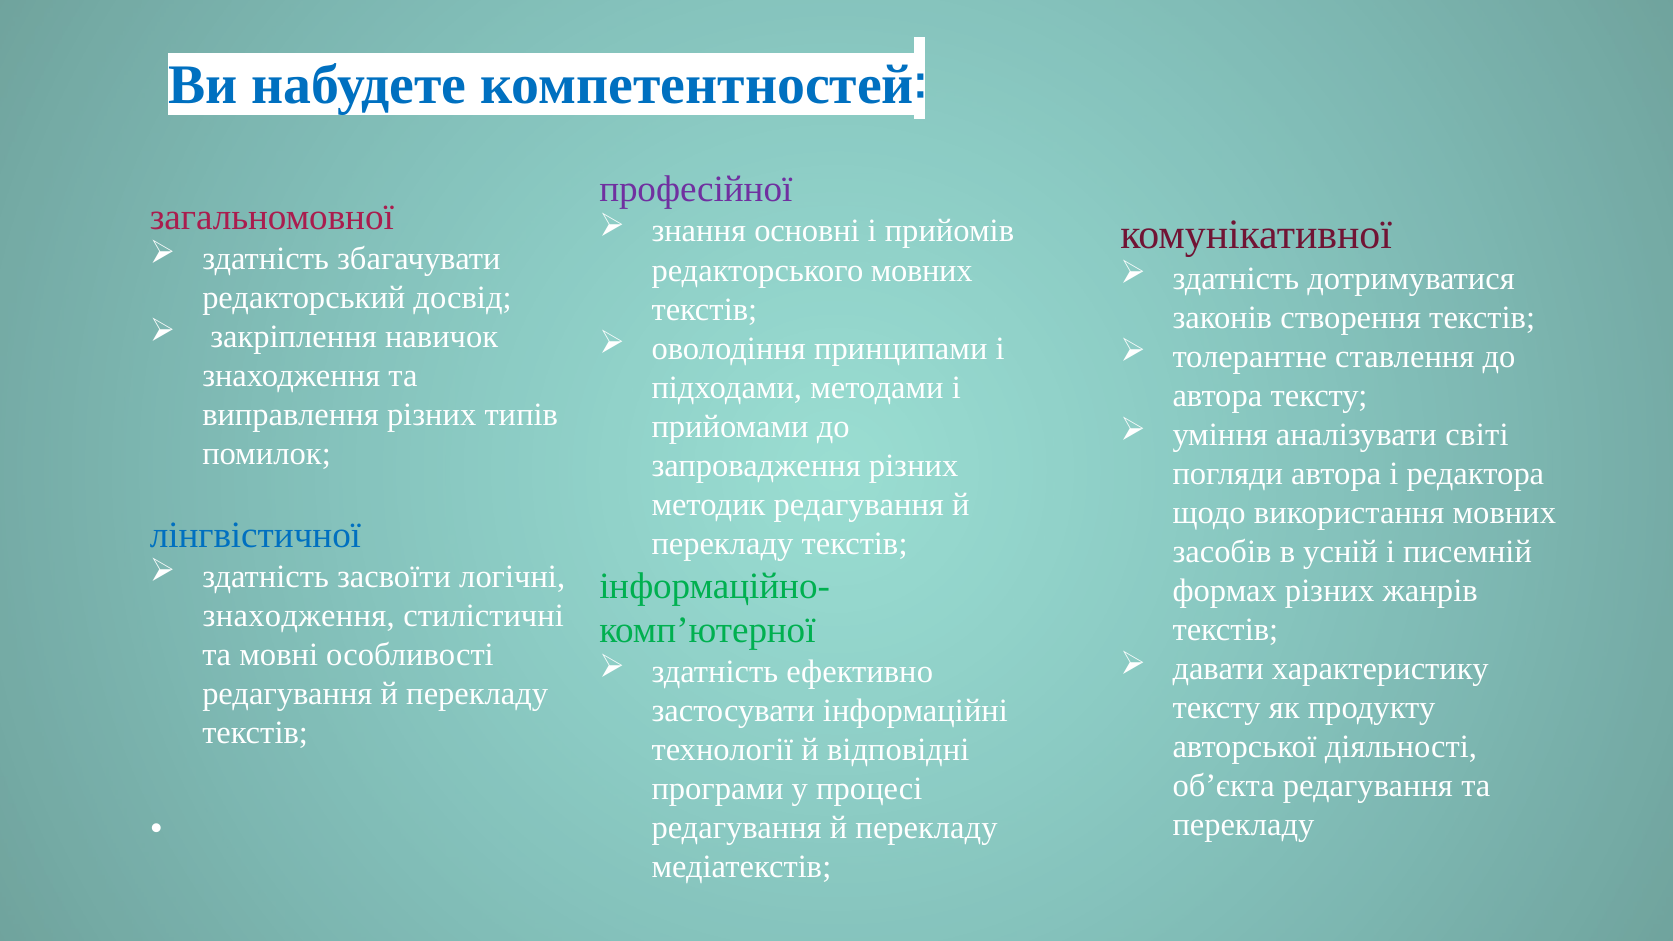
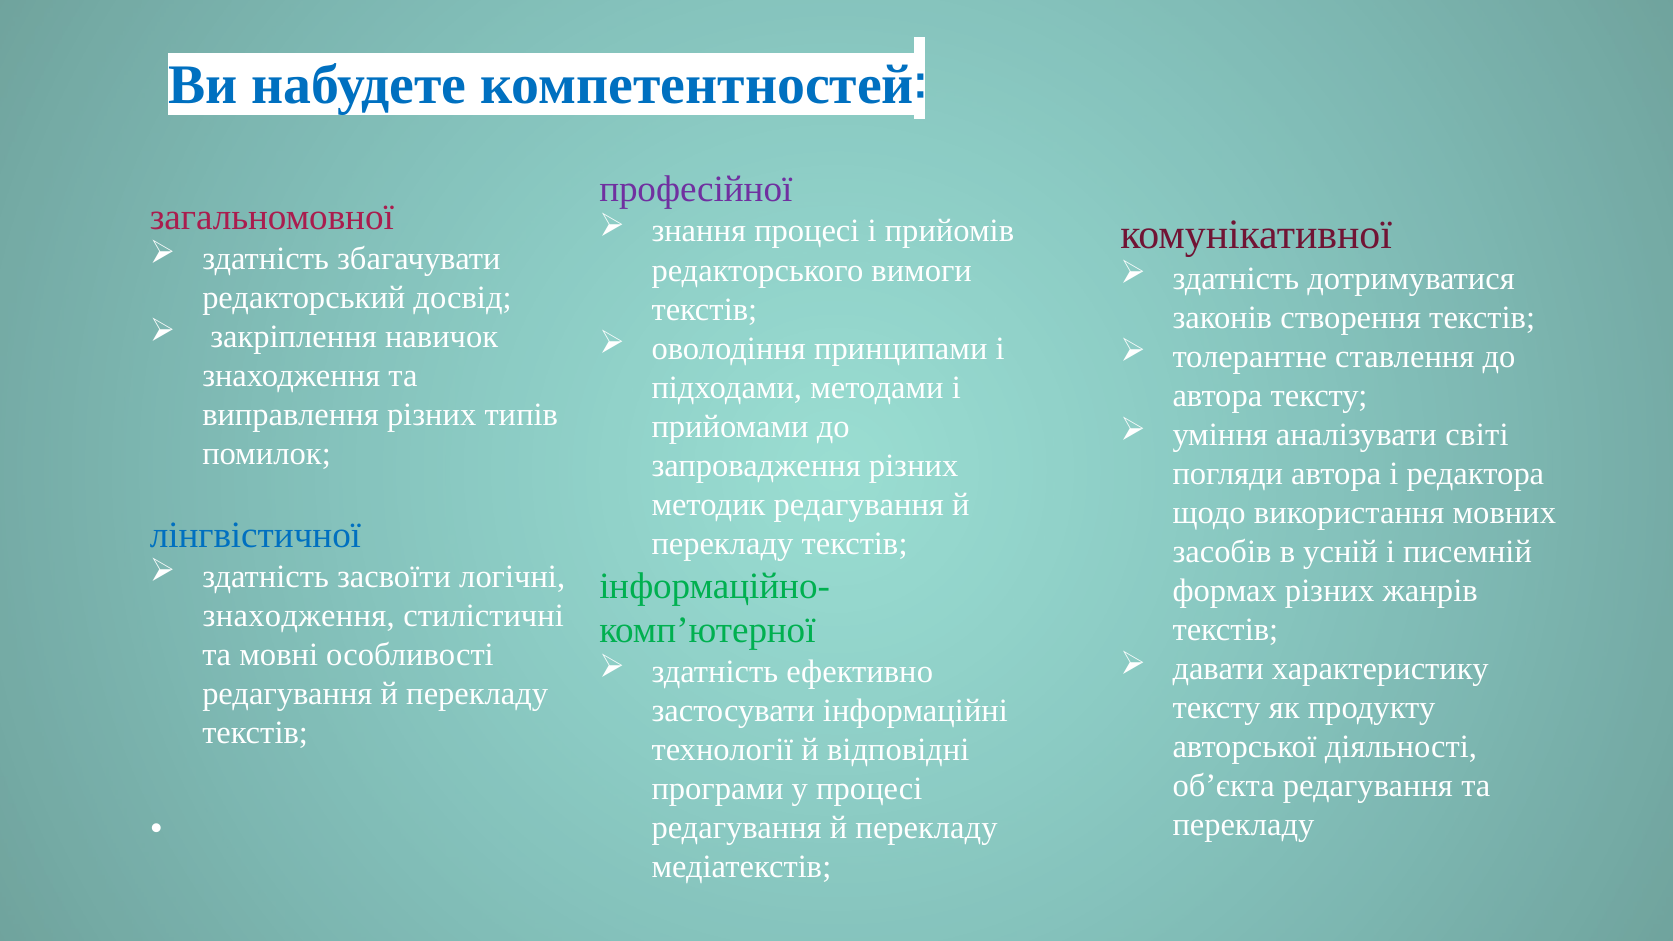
знання основні: основні -> процесі (807, 231)
редакторського мовних: мовних -> вимоги (922, 270)
